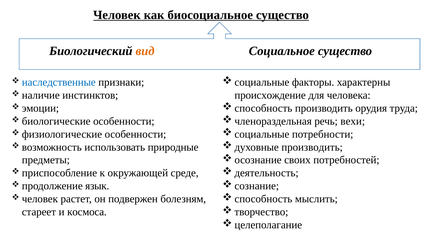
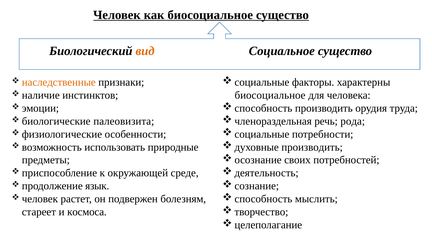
наследственные colour: blue -> orange (59, 82)
происхождение: происхождение -> биосоциальное (270, 95)
вехи: вехи -> рода (353, 121)
биологические особенности: особенности -> палеовизита (124, 121)
